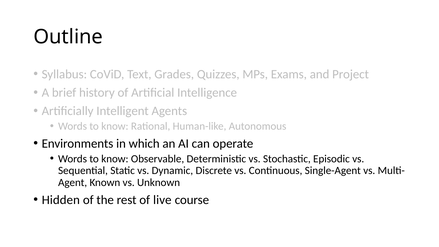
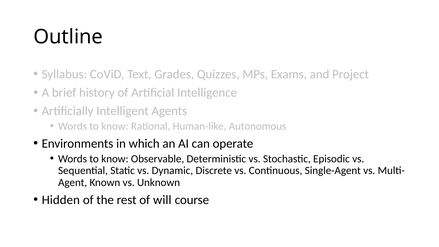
live: live -> will (162, 200)
